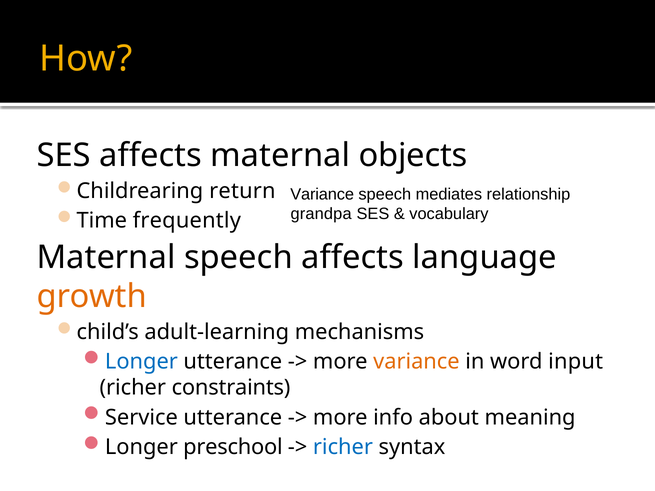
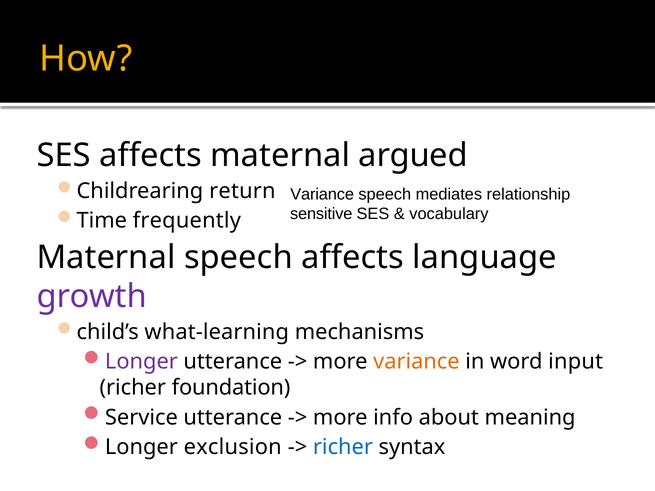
objects: objects -> argued (413, 156)
grandpa: grandpa -> sensitive (321, 214)
growth colour: orange -> purple (92, 297)
adult-learning: adult-learning -> what-learning (217, 332)
Longer colour: blue -> purple (141, 362)
constraints: constraints -> foundation (231, 388)
preschool: preschool -> exclusion (233, 447)
